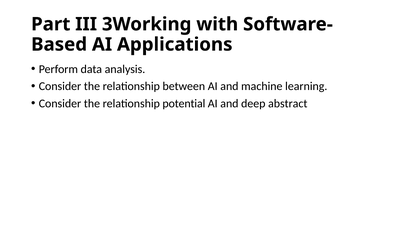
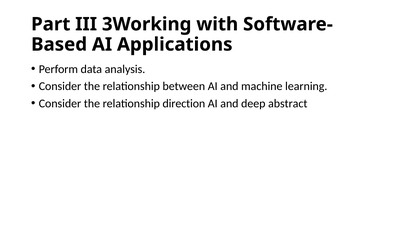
potential: potential -> direction (184, 103)
